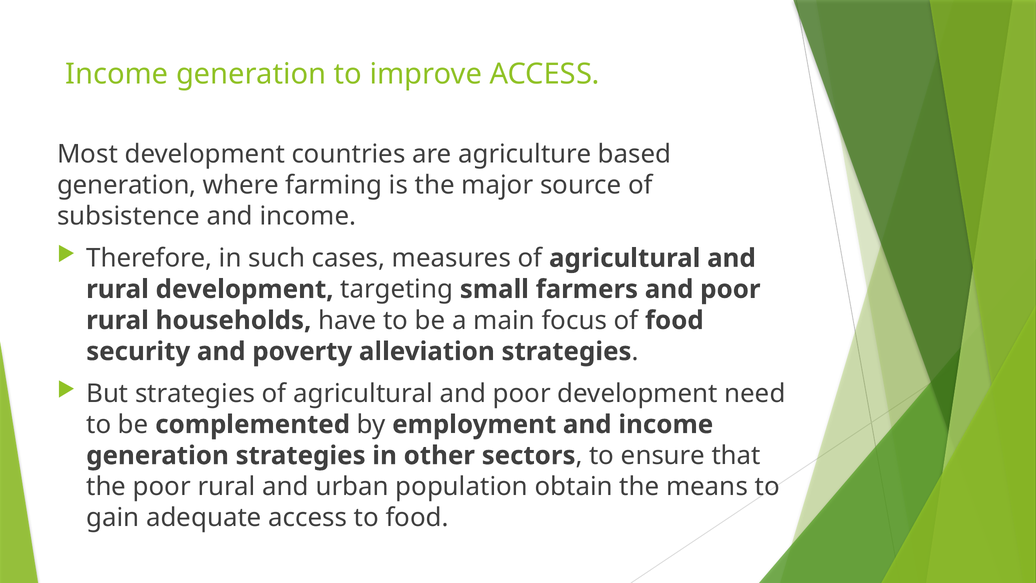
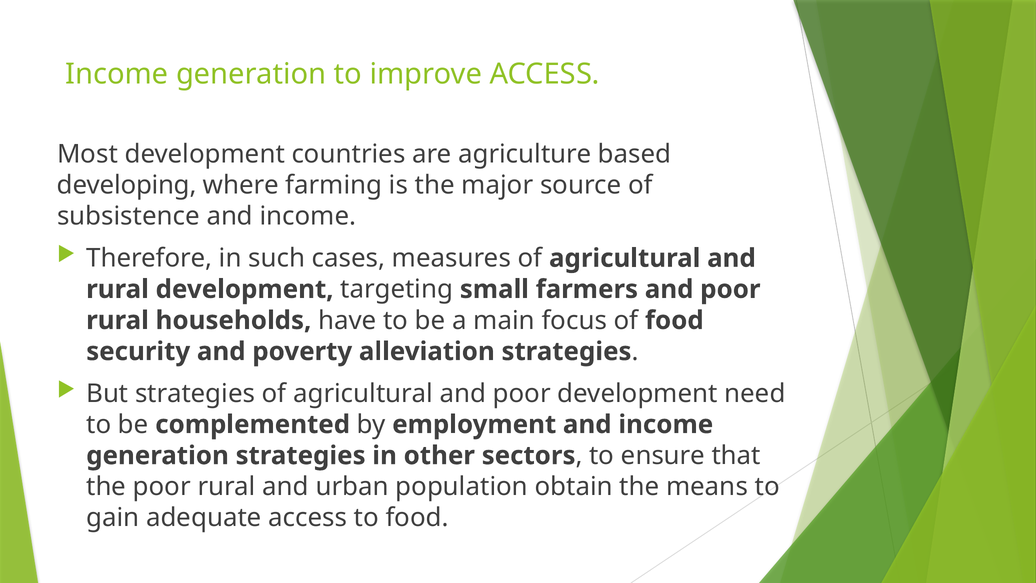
generation: generation -> developing (127, 185)
